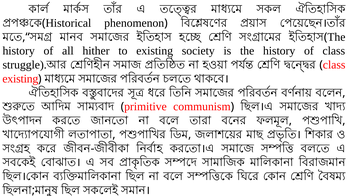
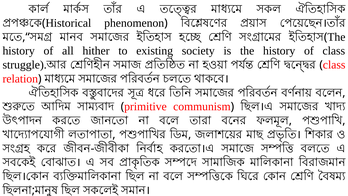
existing: existing -> relation (20, 79)
